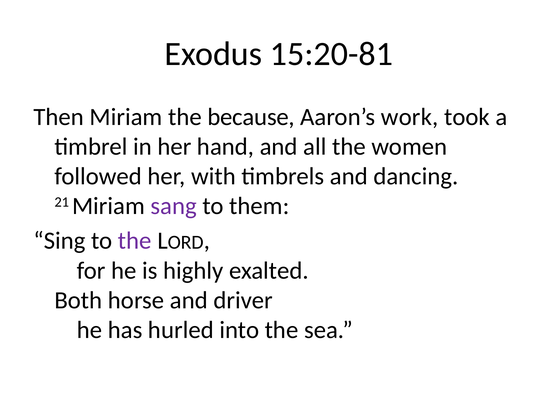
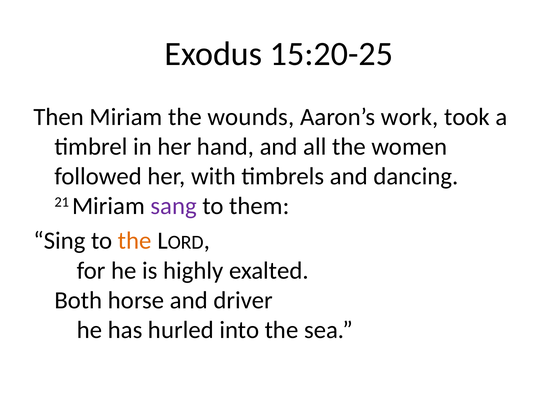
15:20-81: 15:20-81 -> 15:20-25 (331, 54)
because: because -> wounds (251, 117)
the colour: purple -> orange (135, 241)
